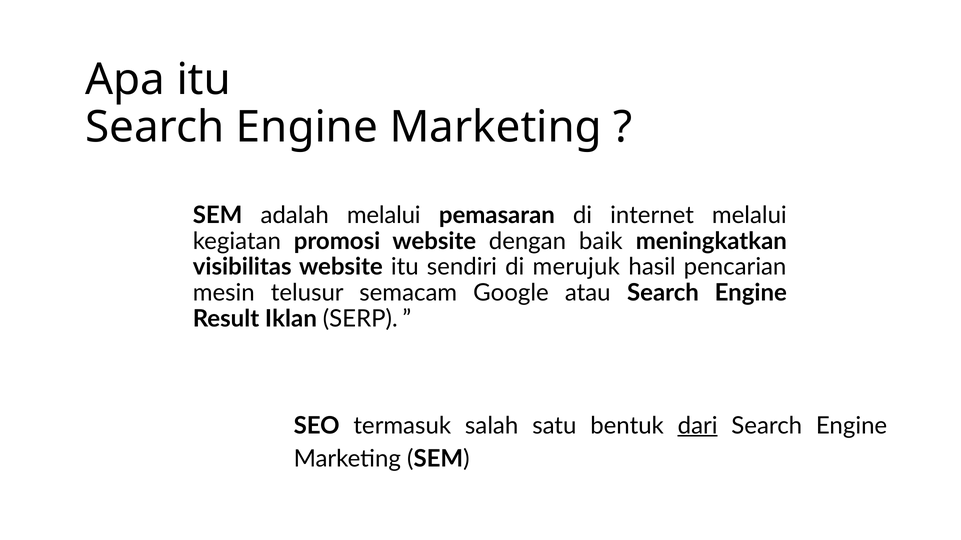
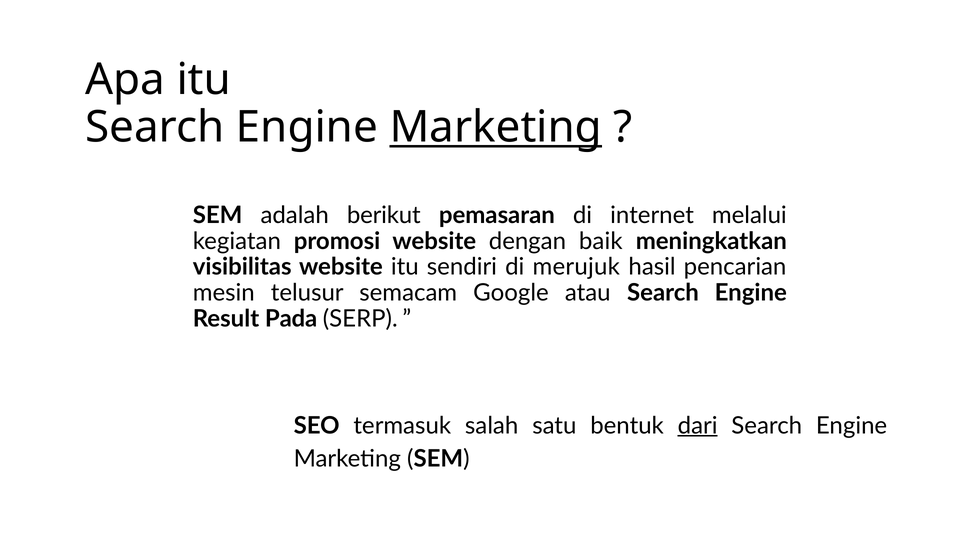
Marketing underline: none -> present (496, 127)
adalah melalui: melalui -> berikut (384, 215)
Iklan: Iklan -> Pada (291, 319)
